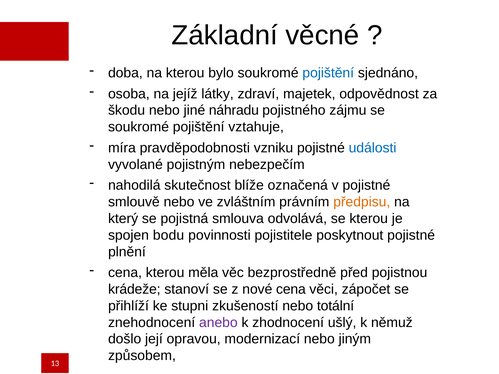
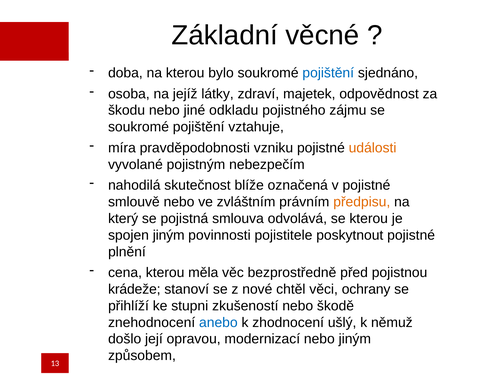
náhradu: náhradu -> odkladu (234, 110)
události colour: blue -> orange (373, 148)
spojen bodu: bodu -> jiným (169, 235)
nové cena: cena -> chtěl (291, 289)
zápočet: zápočet -> ochrany (366, 289)
totální: totální -> škodě (336, 306)
anebo colour: purple -> blue (218, 323)
